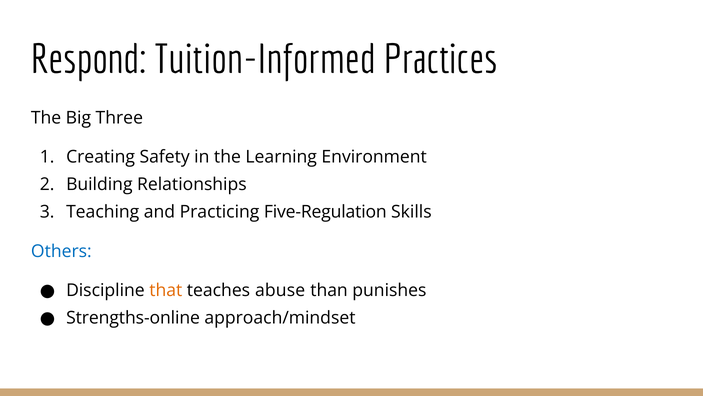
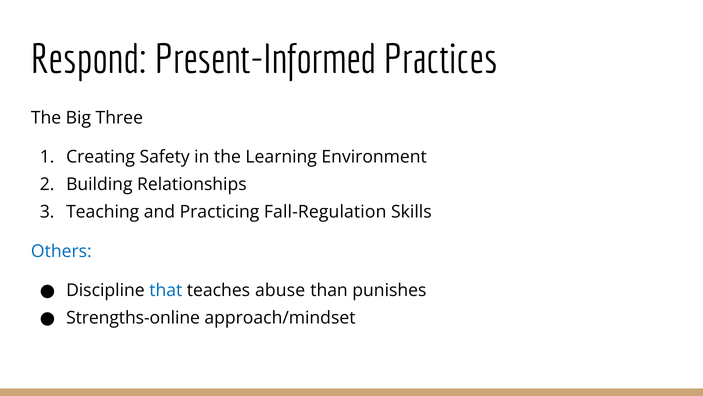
Tuition-Informed: Tuition-Informed -> Present-Informed (265, 59)
Five-Regulation: Five-Regulation -> Fall-Regulation (325, 212)
that colour: orange -> blue (166, 290)
